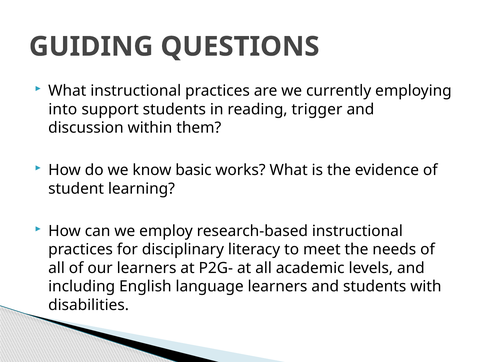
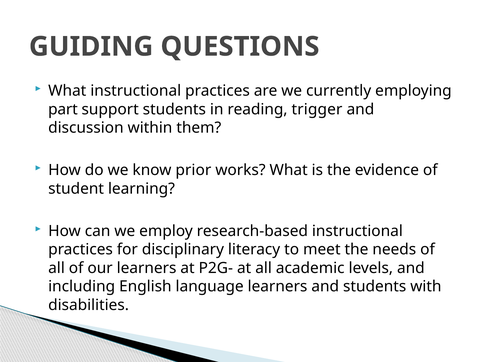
into: into -> part (63, 109)
basic: basic -> prior (193, 170)
